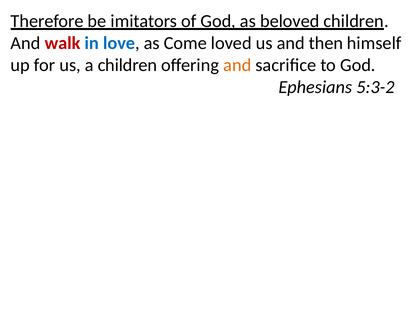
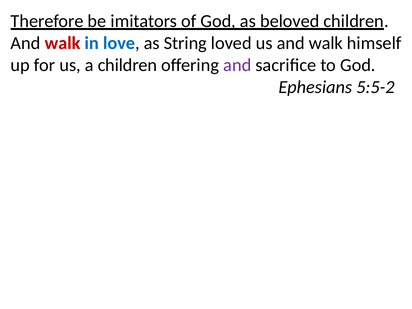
Come: Come -> String (185, 43)
us and then: then -> walk (326, 43)
and colour: orange -> purple (237, 65)
5:3-2: 5:3-2 -> 5:5-2 (375, 87)
